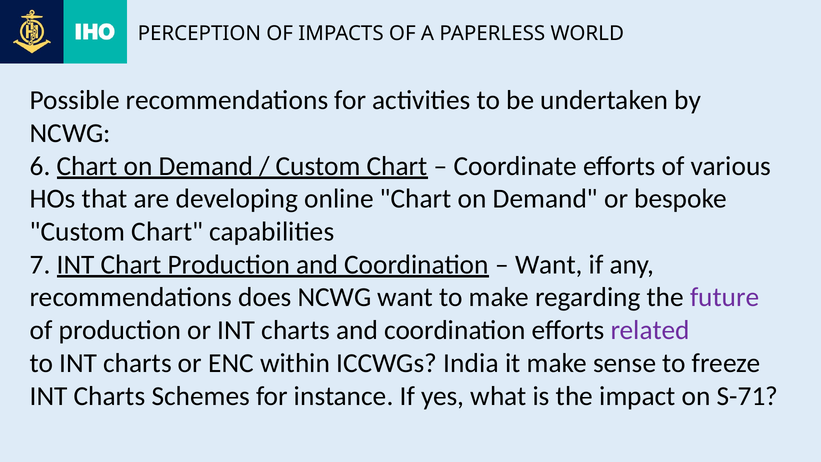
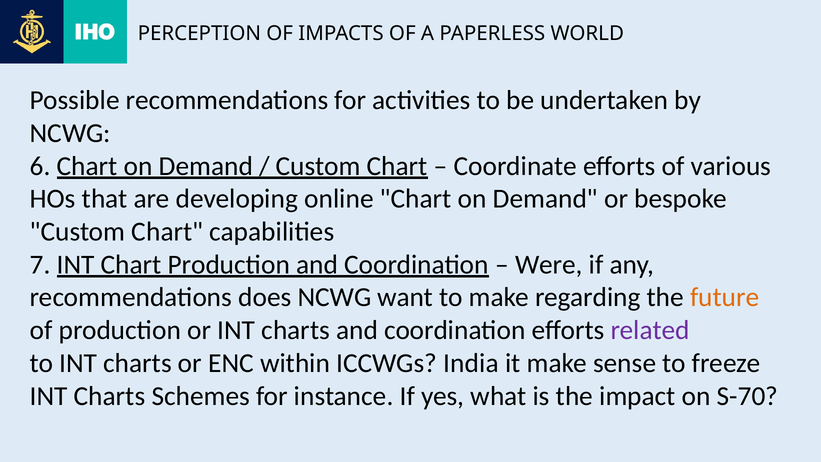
Want: Want -> Were (549, 264)
future colour: purple -> orange (725, 297)
S-71: S-71 -> S-70 (747, 396)
